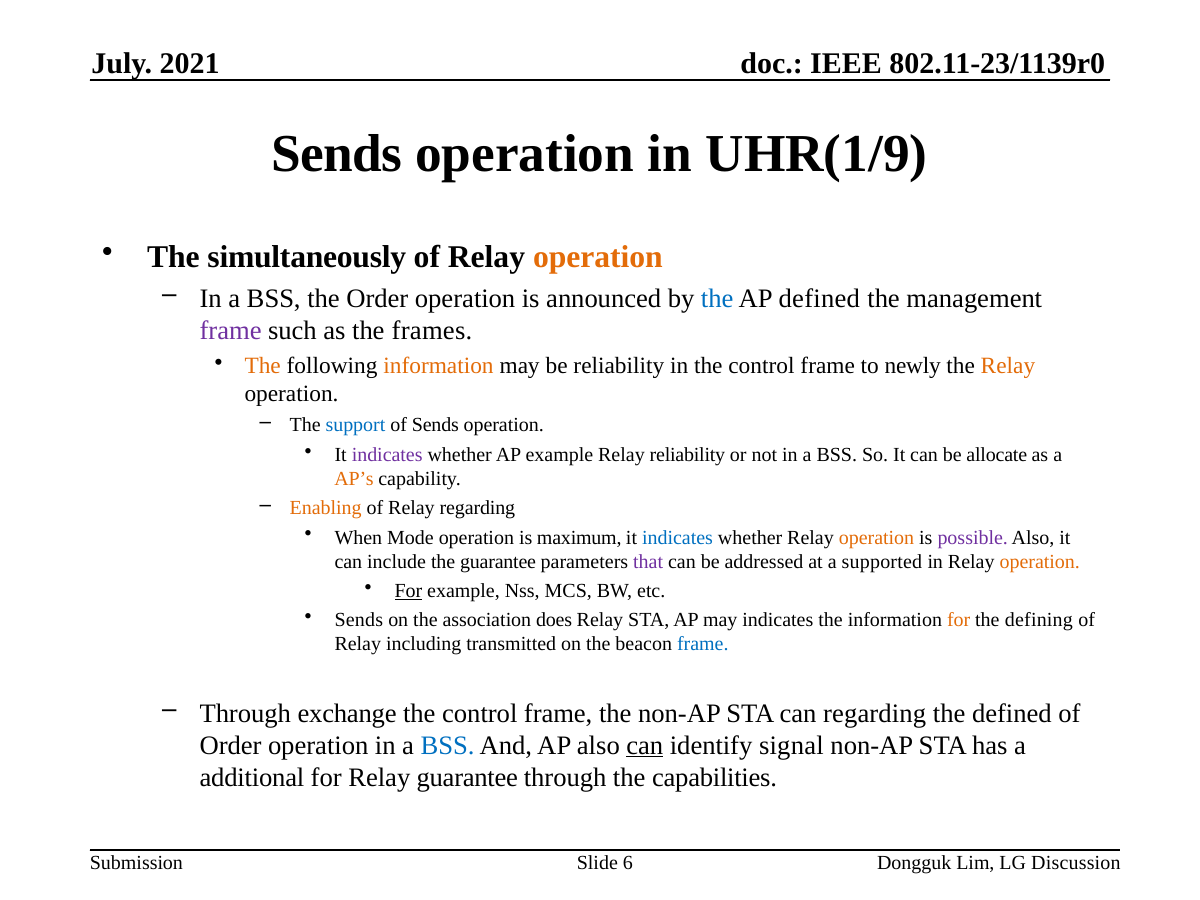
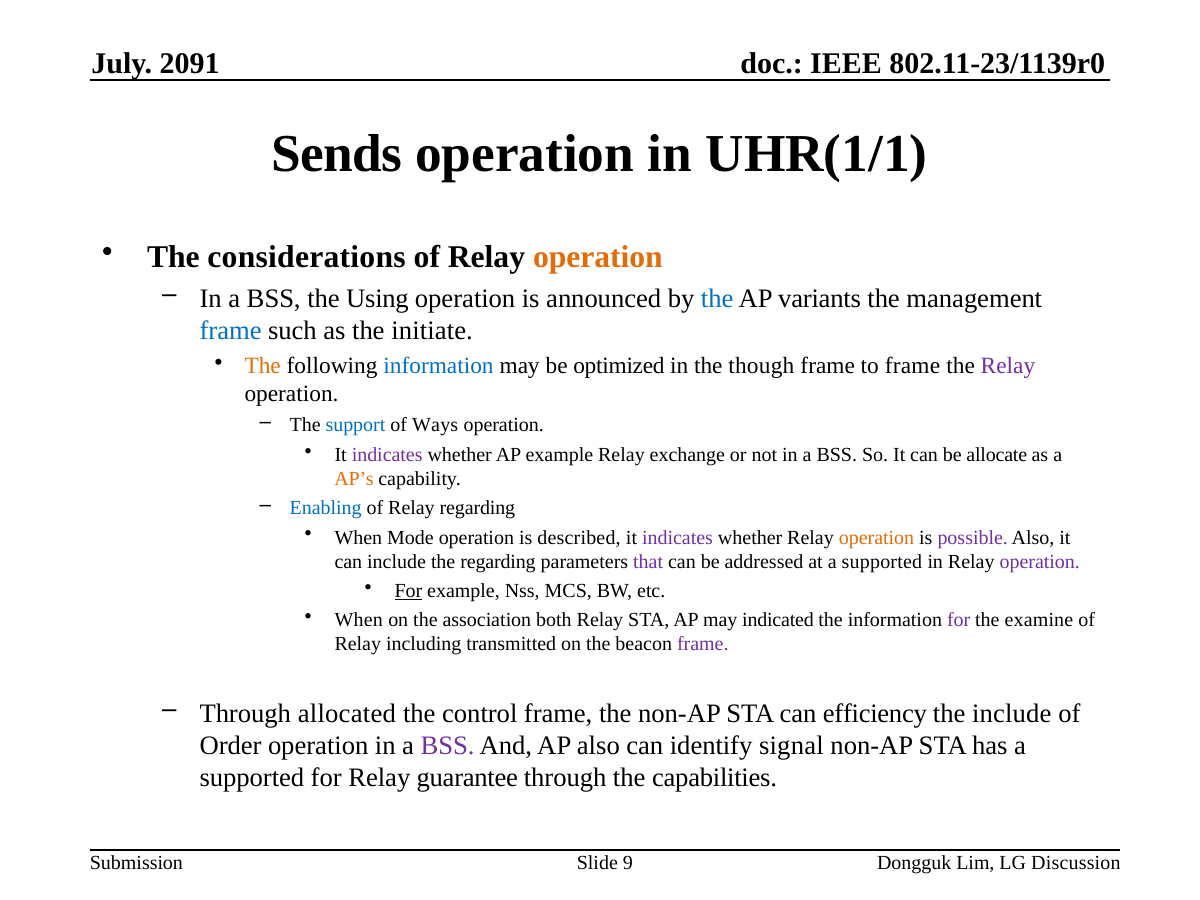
2021: 2021 -> 2091 (190, 64)
UHR(1/9: UHR(1/9 -> UHR(1/1 (817, 154)
simultaneously: simultaneously -> considerations (307, 257)
the Order: Order -> Using (377, 299)
AP defined: defined -> variants (820, 299)
frame colour: purple -> blue (231, 331)
frames: frames -> initiate (432, 331)
information colour: orange -> blue (439, 366)
be reliability: reliability -> optimized (619, 366)
in the control: control -> though (761, 366)
to newly: newly -> frame (912, 366)
Relay colour: orange -> purple (1008, 366)
of Sends: Sends -> Ways (435, 425)
Relay reliability: reliability -> exchange (687, 455)
Enabling colour: orange -> blue (326, 508)
maximum: maximum -> described (579, 537)
indicates colour: blue -> purple (678, 537)
the guarantee: guarantee -> regarding (498, 561)
operation colour: orange -> purple (1040, 561)
Sends: Sends -> When (359, 620)
does: does -> both (554, 620)
may indicates: indicates -> indicated (778, 620)
for colour: orange -> purple (959, 620)
defining: defining -> examine (1039, 620)
frame colour: blue -> purple (703, 644)
exchange: exchange -> allocated (347, 713)
can regarding: regarding -> efficiency (875, 713)
the defined: defined -> include (1012, 713)
BSS colour: blue -> purple (448, 745)
can underline: present -> none (645, 745)
additional: additional -> supported (252, 777)
6: 6 -> 9 (628, 863)
